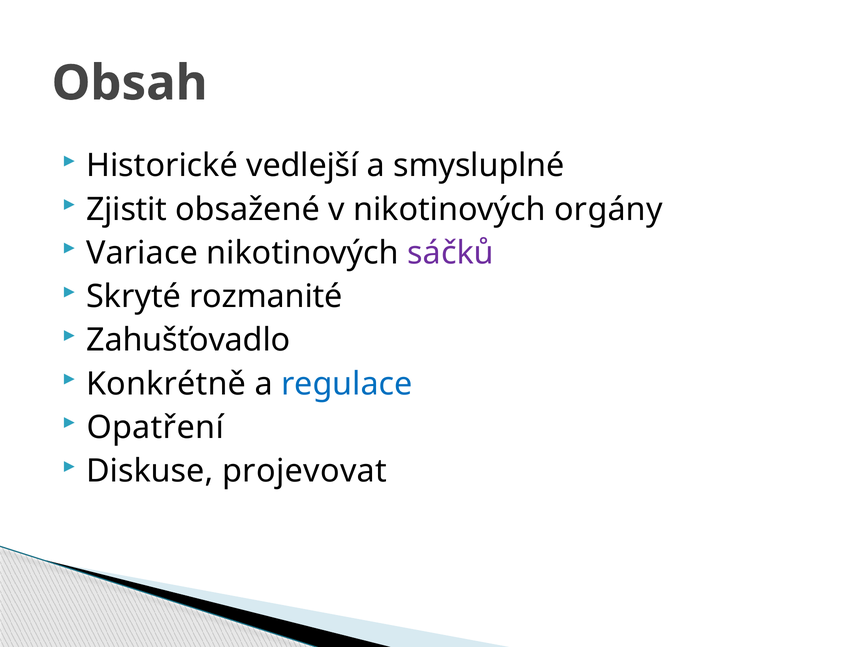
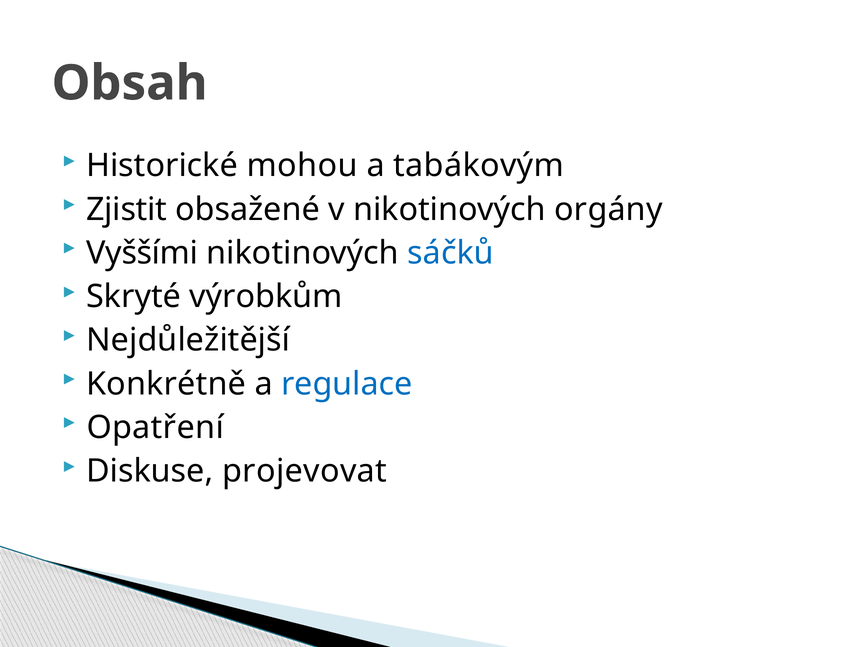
vedlejší: vedlejší -> mohou (302, 166)
smysluplné: smysluplné -> tabákovým (479, 166)
Variace: Variace -> Vyššími (142, 253)
sáčků colour: purple -> blue (451, 253)
rozmanité: rozmanité -> výrobkům (266, 297)
Zahušťovadlo: Zahušťovadlo -> Nejdůležitější (188, 340)
